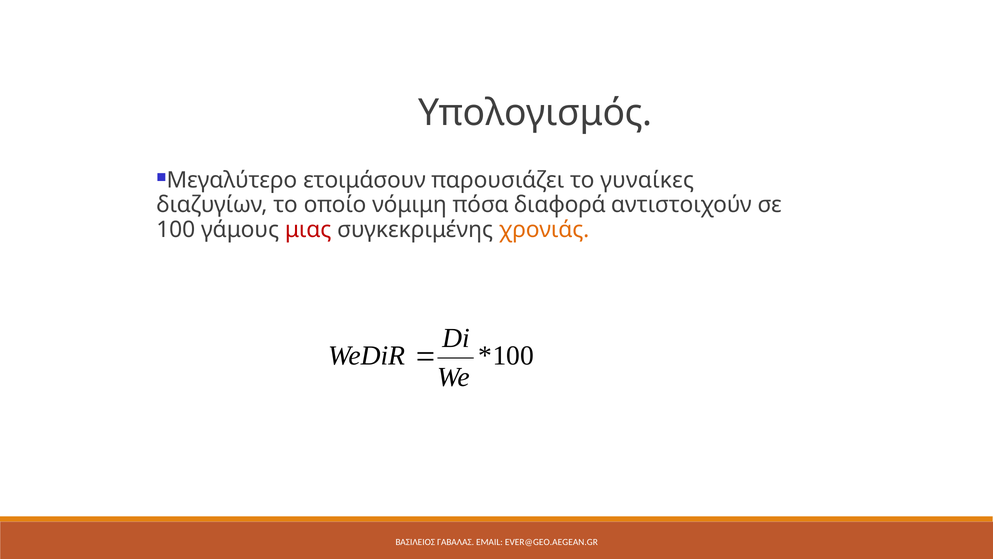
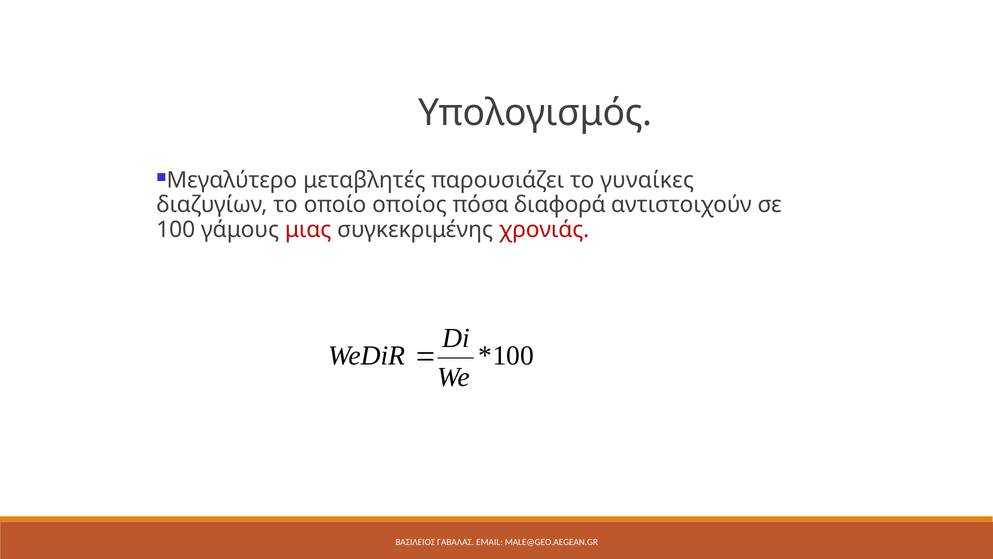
ετοιμάσουν: ετοιμάσουν -> μεταβλητές (364, 180)
νόμιμη: νόμιμη -> οποίος (409, 205)
χρονιάς colour: orange -> red (544, 229)
EVER@GEO.AEGEAN.GR: EVER@GEO.AEGEAN.GR -> MALE@GEO.AEGEAN.GR (551, 542)
